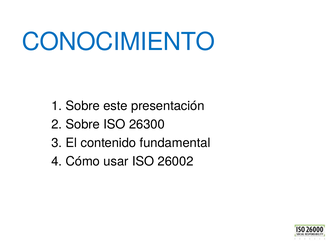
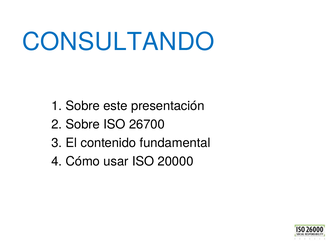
CONOCIMIENTO: CONOCIMIENTO -> CONSULTANDO (118, 42)
26300: 26300 -> 26700 (147, 124)
26002: 26002 -> 20000 (176, 161)
